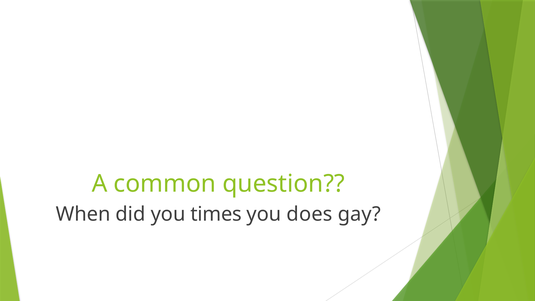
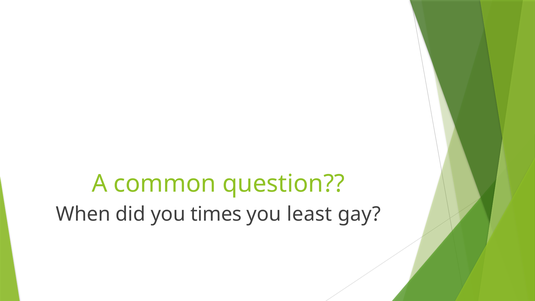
does: does -> least (310, 214)
